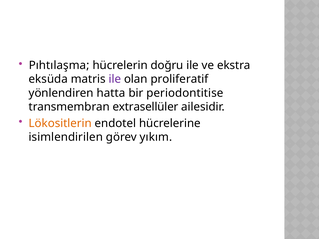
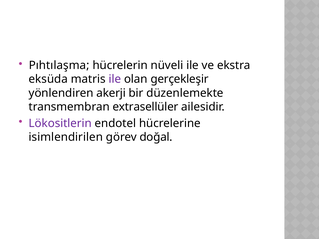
doğru: doğru -> nüveli (167, 65)
proliferatif: proliferatif -> gerçekleşir (180, 79)
hatta: hatta -> akerji (111, 93)
periodontitise: periodontitise -> düzenlemekte (185, 93)
Lökositlerin colour: orange -> purple (60, 123)
yıkım: yıkım -> doğal (156, 137)
